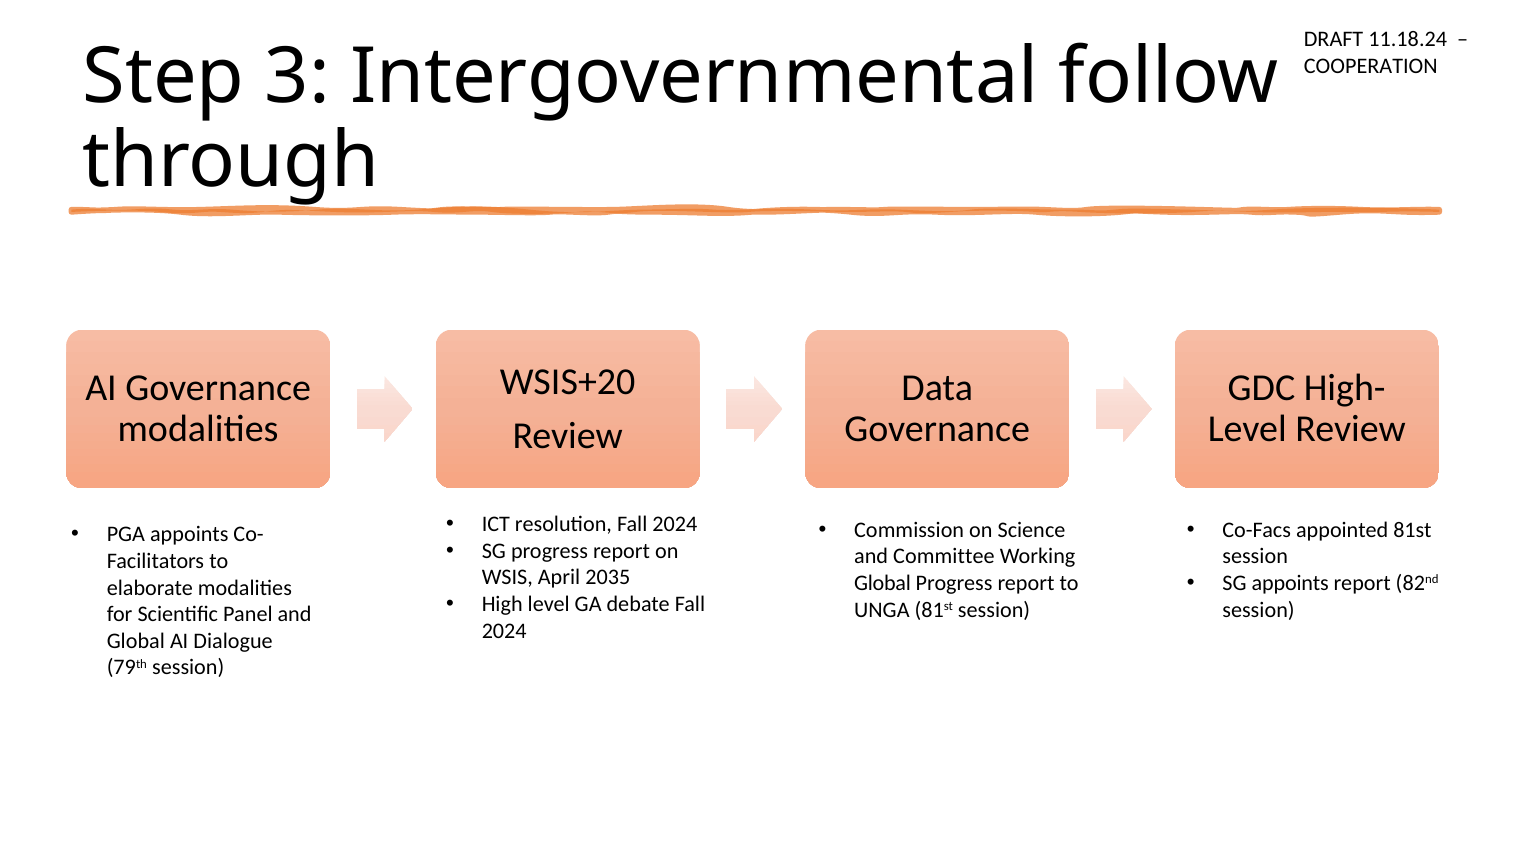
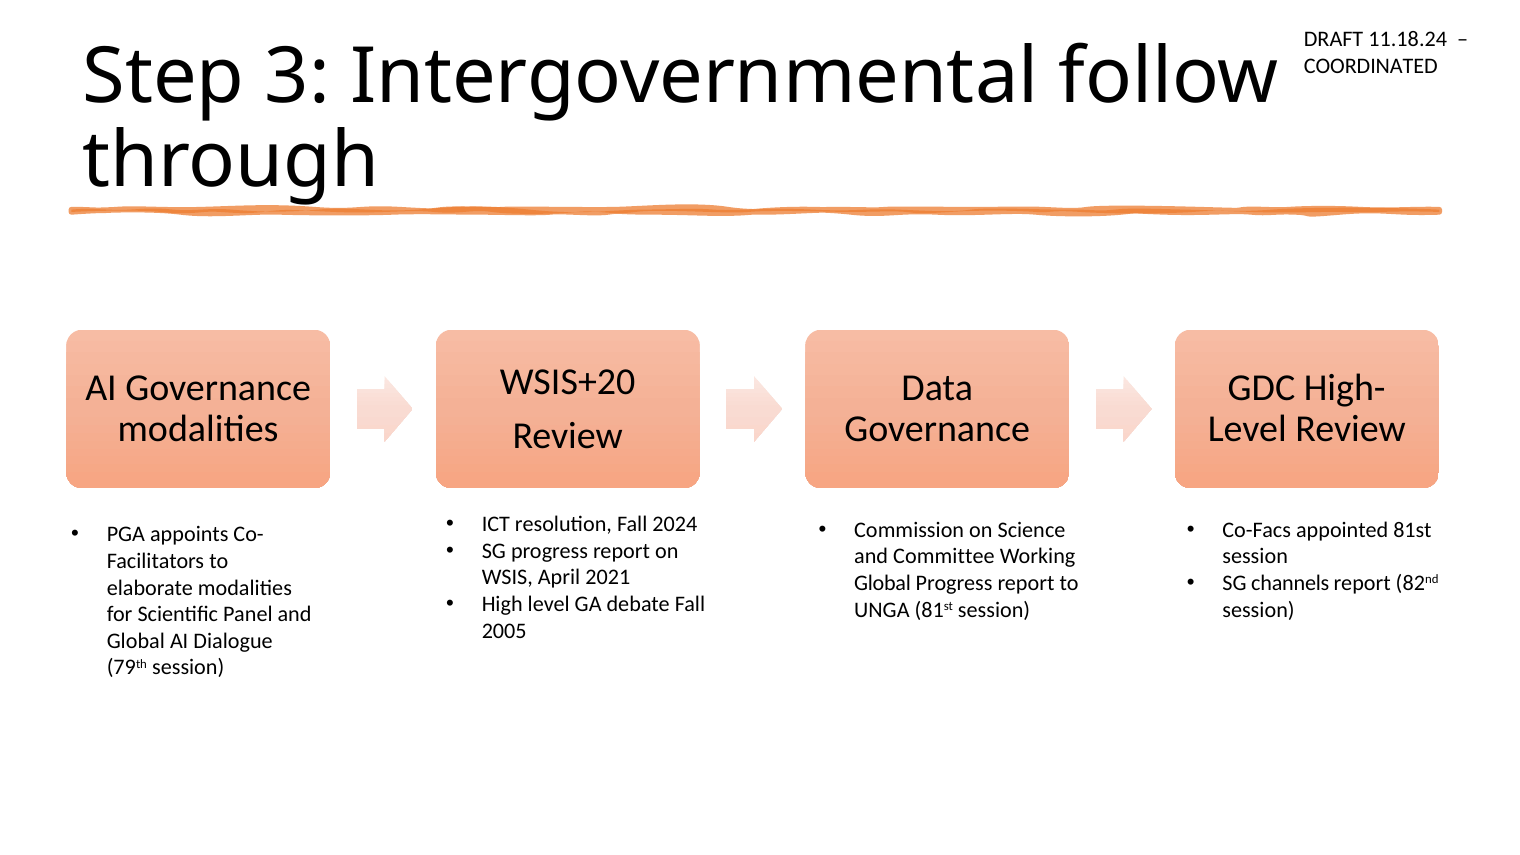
COOPERATION: COOPERATION -> COORDINATED (1371, 66)
2035: 2035 -> 2021 (608, 577)
SG appoints: appoints -> channels (1290, 583)
2024: 2024 -> 2005 (504, 631)
